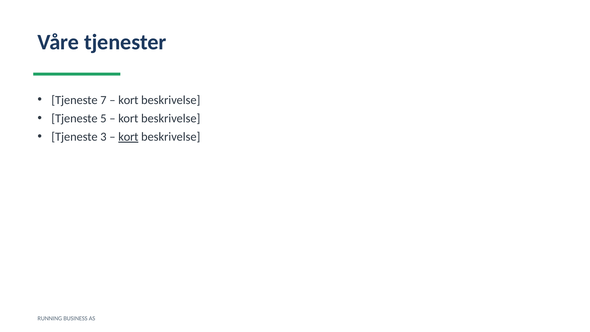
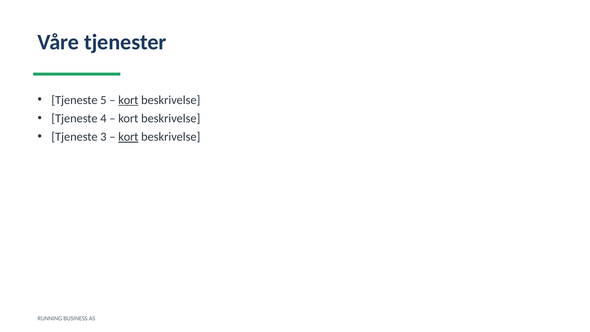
7: 7 -> 5 (103, 100)
kort underline: none -> present (128, 100)
5: 5 -> 4 (103, 118)
